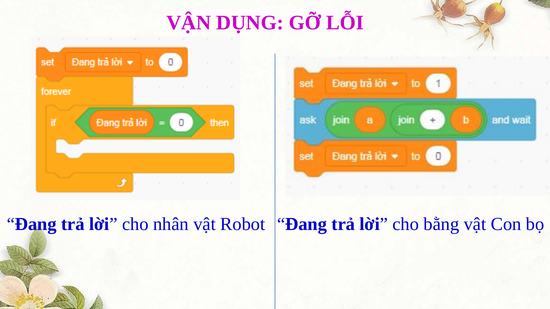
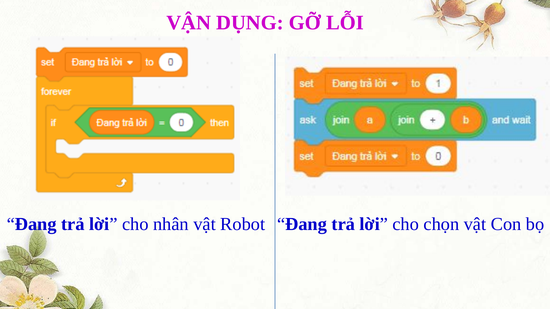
bằng: bằng -> chọn (441, 224)
